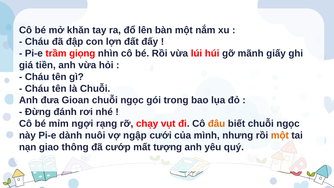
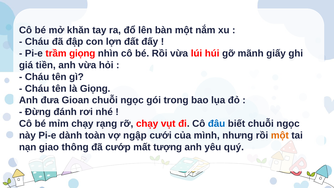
là Chuỗi: Chuỗi -> Giọng (95, 89)
mỉm ngợi: ngợi -> chạy (82, 124)
đâu colour: orange -> blue (217, 124)
nuôi: nuôi -> toàn (95, 135)
